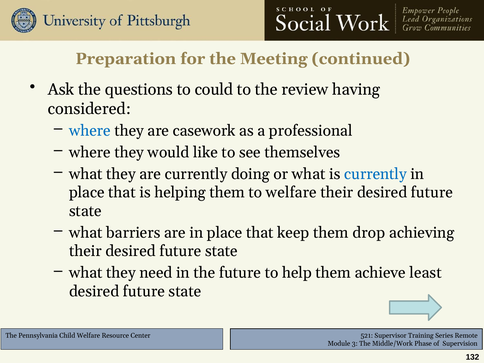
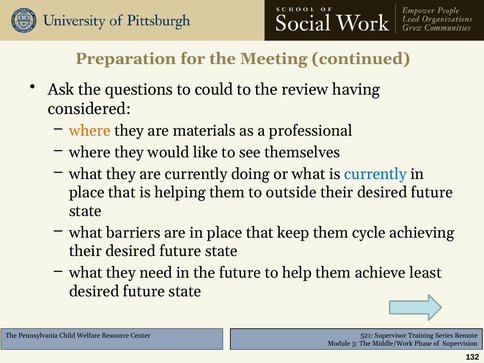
where colour: blue -> orange (90, 131)
casework: casework -> materials (204, 131)
to welfare: welfare -> outside (291, 193)
drop: drop -> cycle (369, 233)
